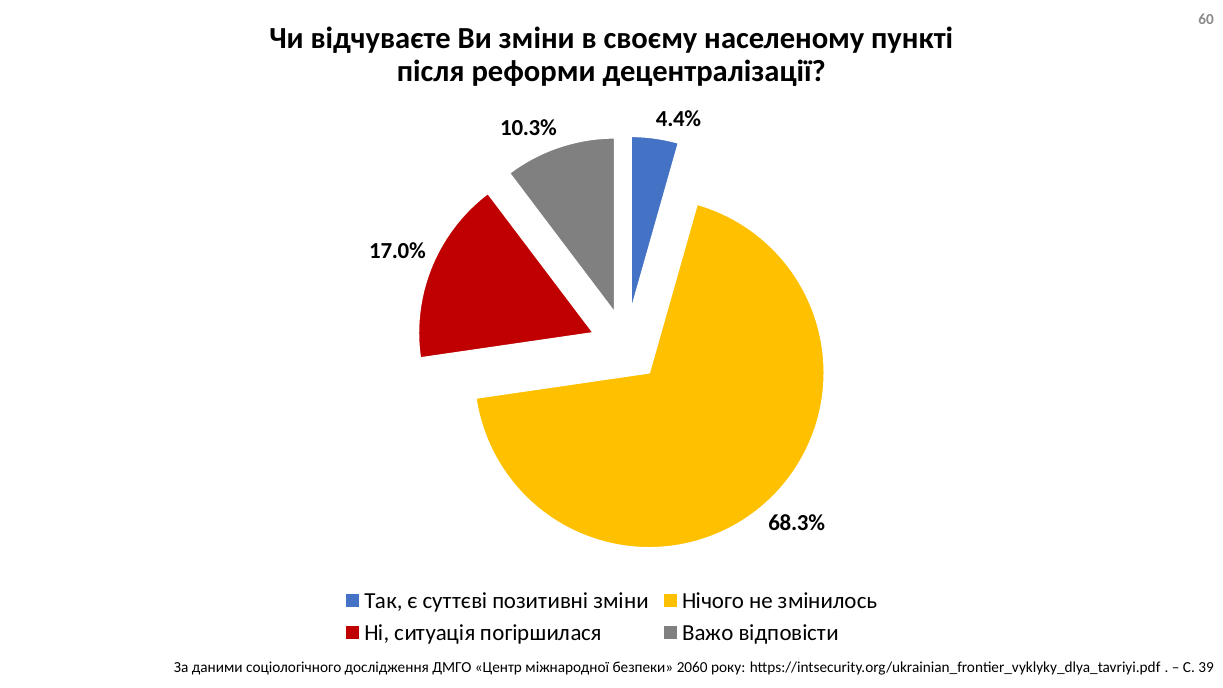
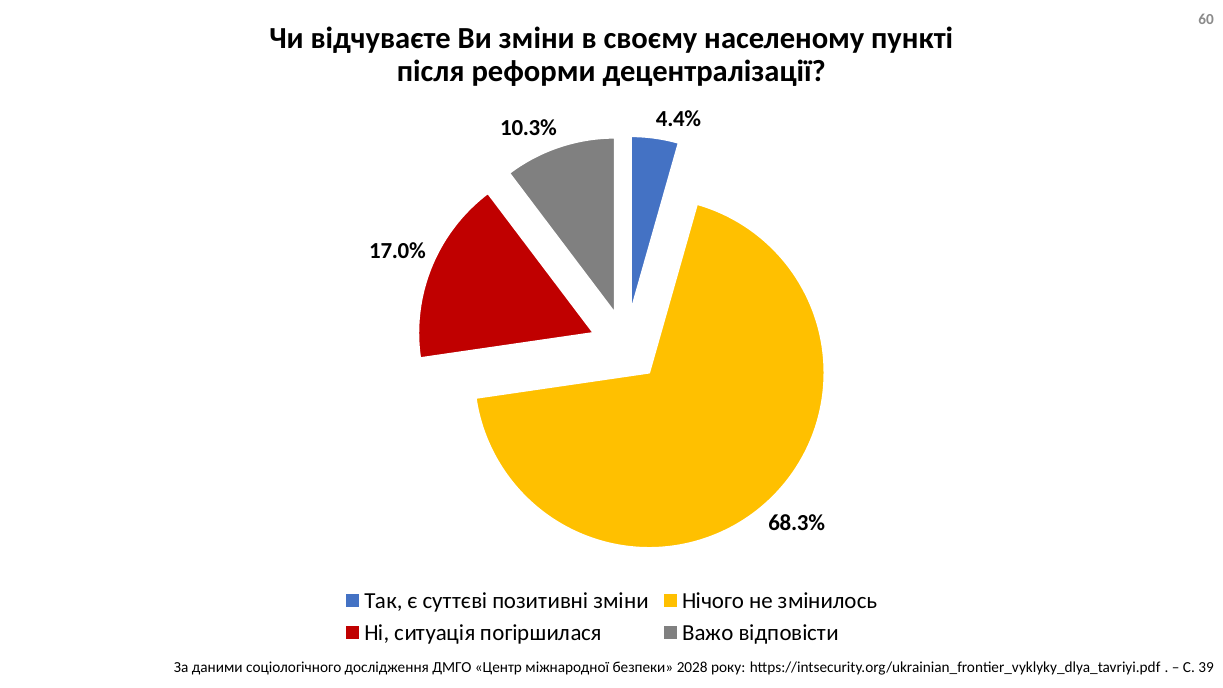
2060: 2060 -> 2028 (692, 668)
